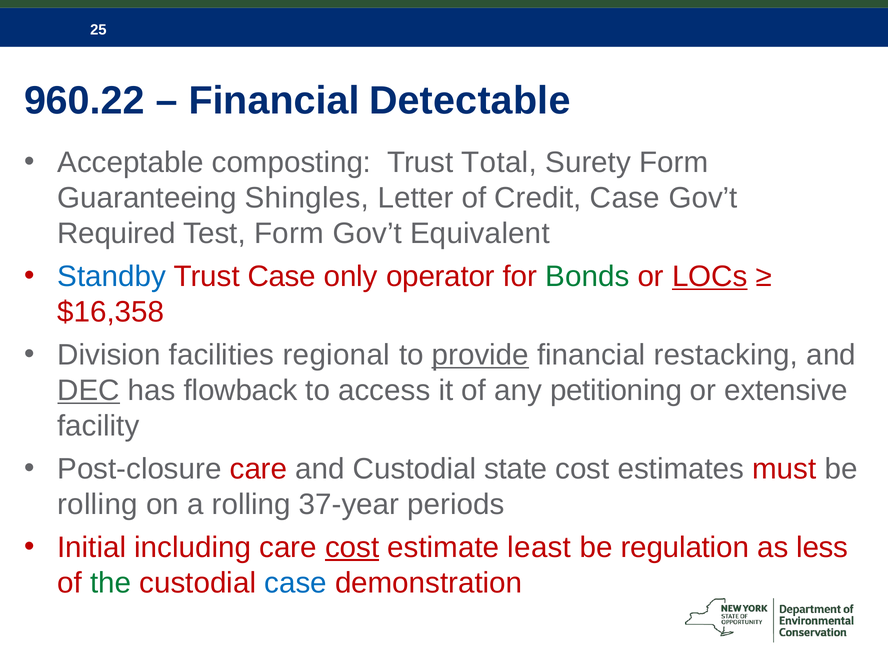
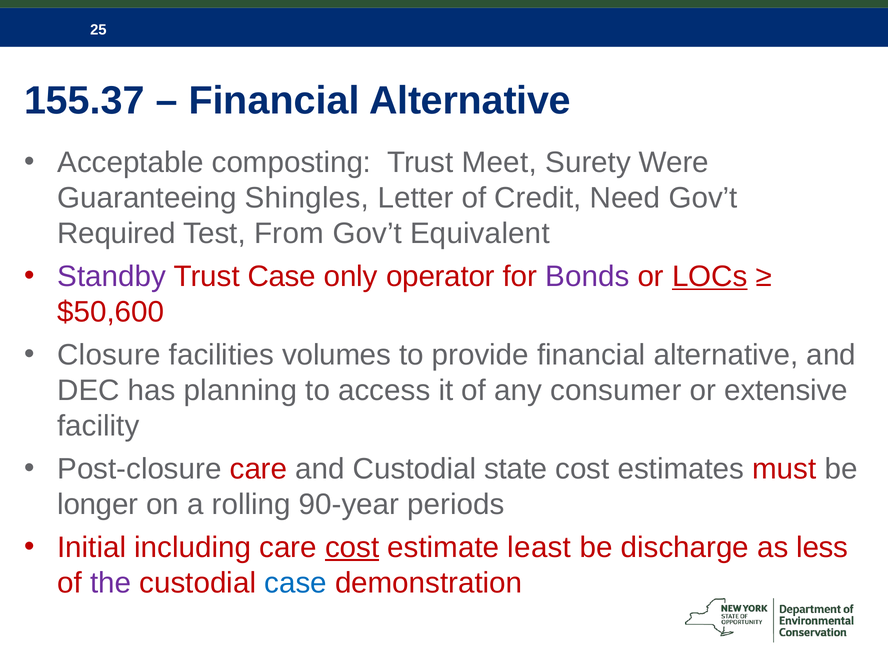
960.22: 960.22 -> 155.37 (84, 101)
Detectable: Detectable -> Alternative (470, 101)
Total: Total -> Meet (499, 163)
Surety Form: Form -> Were (674, 163)
Credit Case: Case -> Need (625, 198)
Test Form: Form -> From (289, 234)
Standby colour: blue -> purple (112, 276)
Bonds colour: green -> purple (587, 276)
$16,358: $16,358 -> $50,600 (111, 312)
Division: Division -> Closure (109, 355)
regional: regional -> volumes (337, 355)
provide underline: present -> none (480, 355)
restacking: restacking -> alternative (726, 355)
DEC underline: present -> none (89, 390)
flowback: flowback -> planning (240, 390)
petitioning: petitioning -> consumer (616, 390)
rolling: rolling -> longer (98, 504)
37-year: 37-year -> 90-year (349, 504)
regulation: regulation -> discharge (685, 547)
the colour: green -> purple (111, 583)
